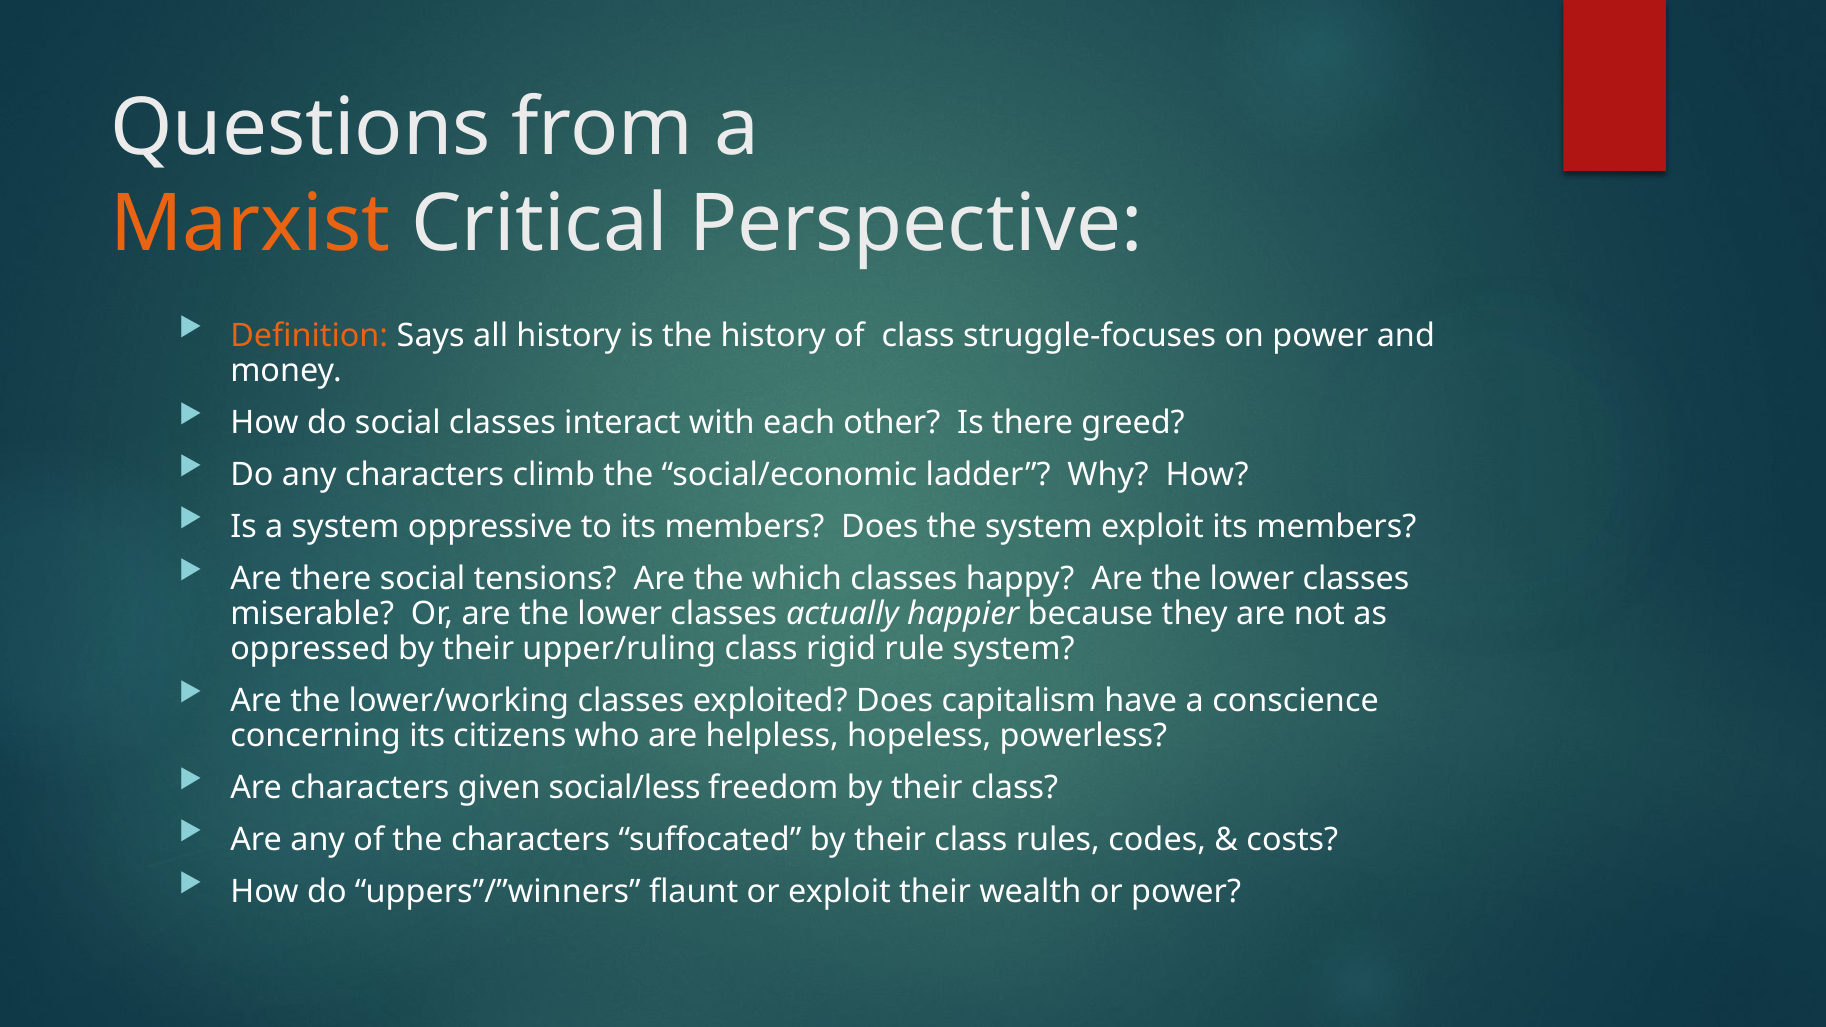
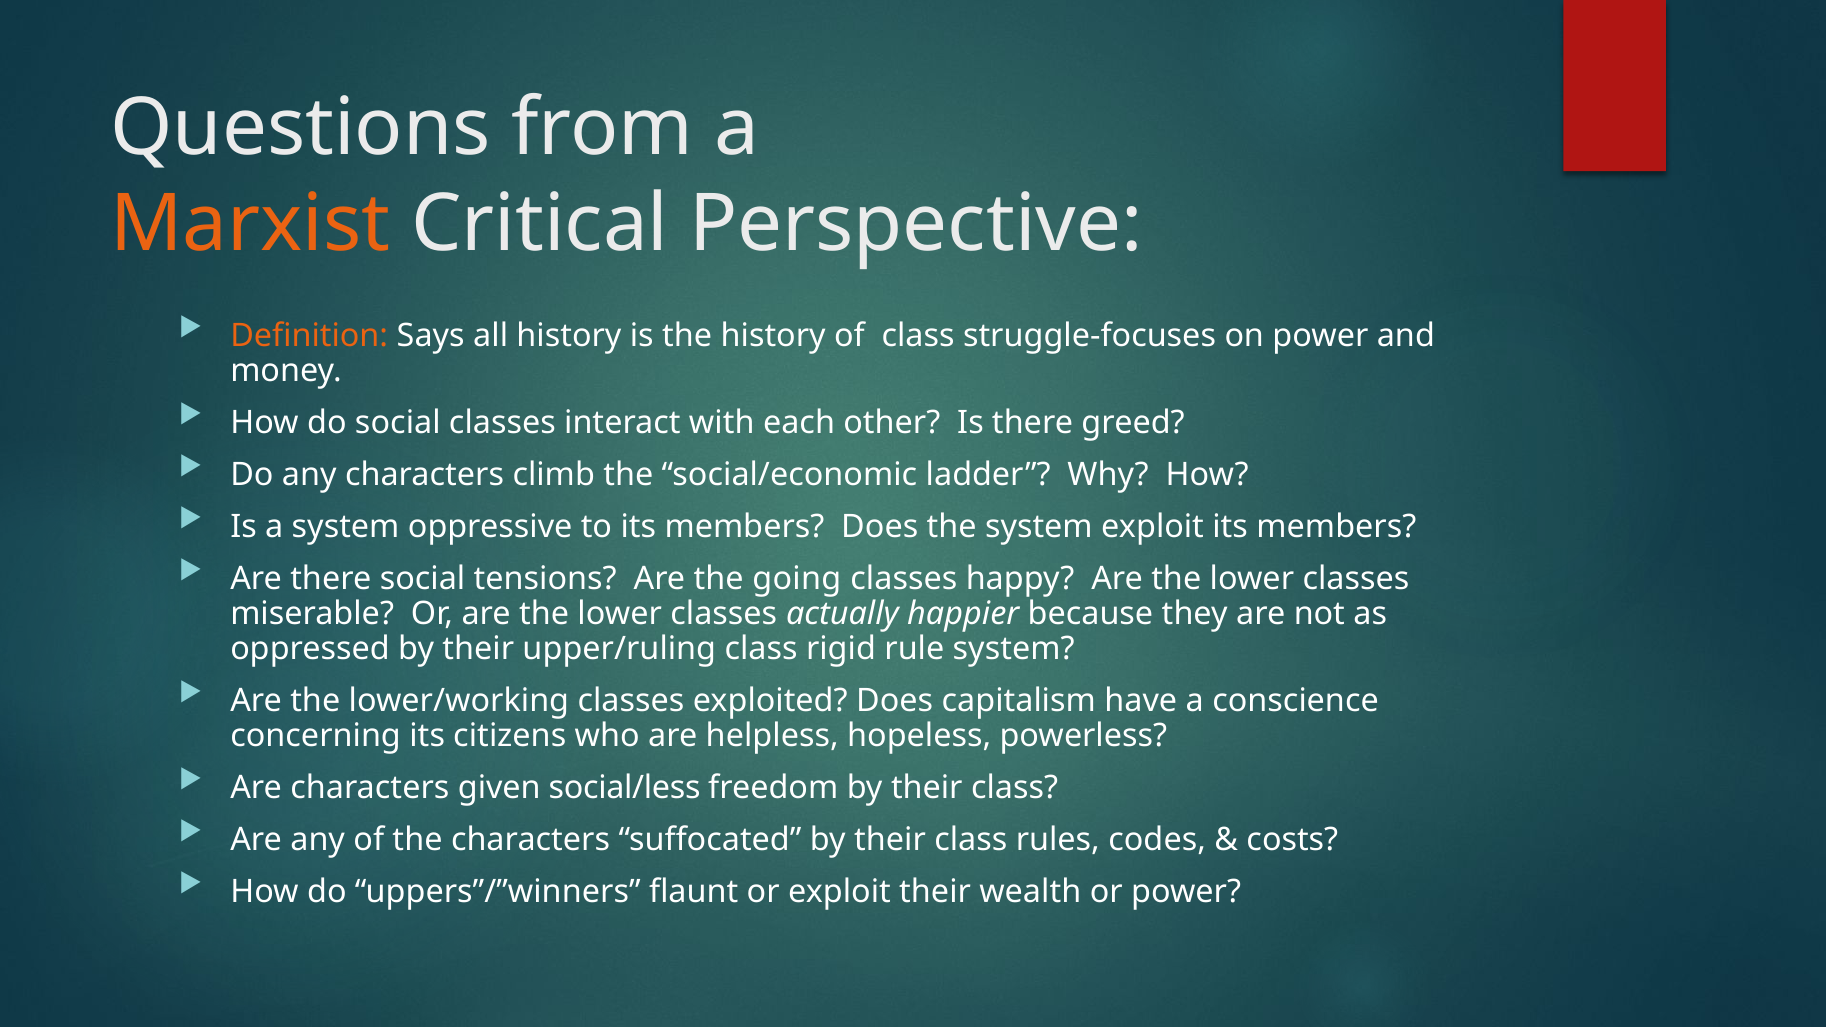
which: which -> going (797, 579)
